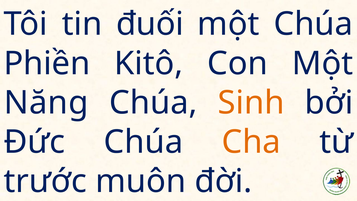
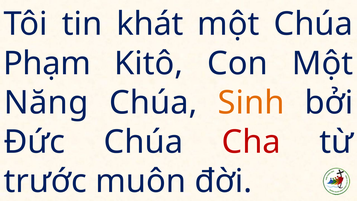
đuối: đuối -> khát (150, 24)
Phiền: Phiền -> Phạm (47, 63)
Cha colour: orange -> red (251, 142)
